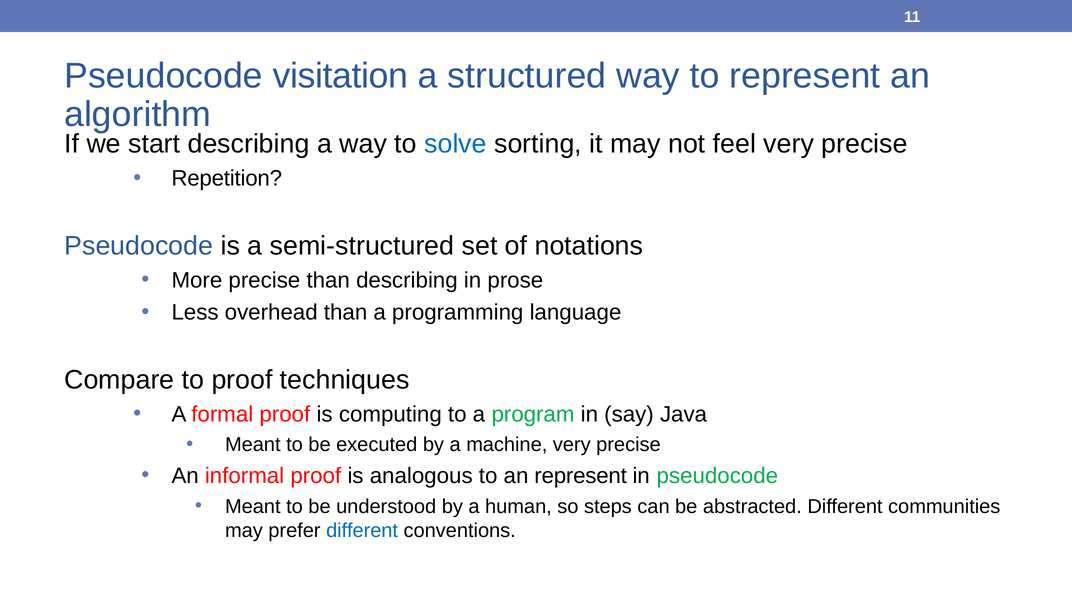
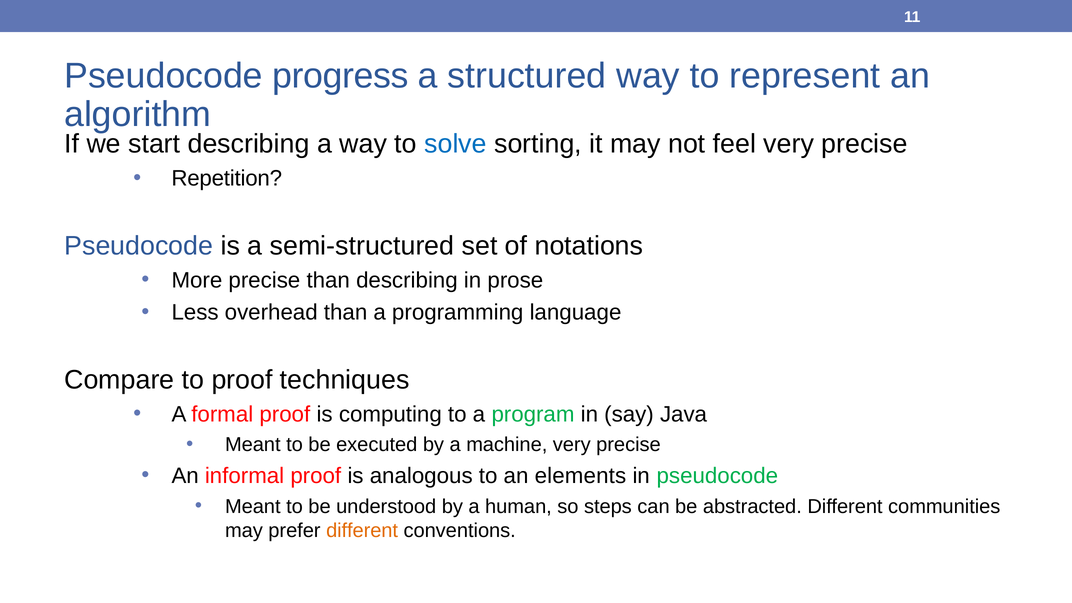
visitation: visitation -> progress (340, 76)
an represent: represent -> elements (580, 476)
different colour: blue -> orange (362, 530)
